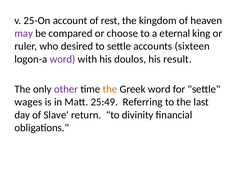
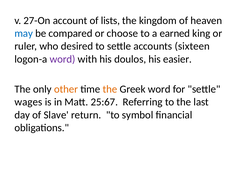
25-On: 25-On -> 27-On (37, 20)
rest: rest -> lists (110, 20)
may colour: purple -> blue (24, 33)
eternal: eternal -> earned (175, 33)
result: result -> easier (178, 59)
other colour: purple -> orange (66, 89)
25:49: 25:49 -> 25:67 (104, 102)
divinity: divinity -> symbol (138, 115)
